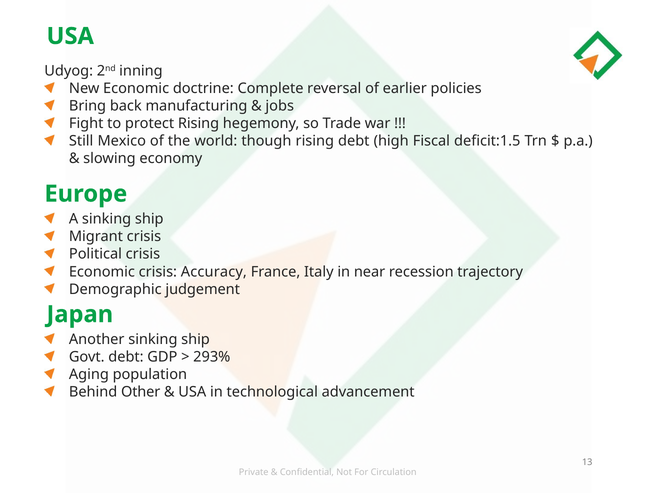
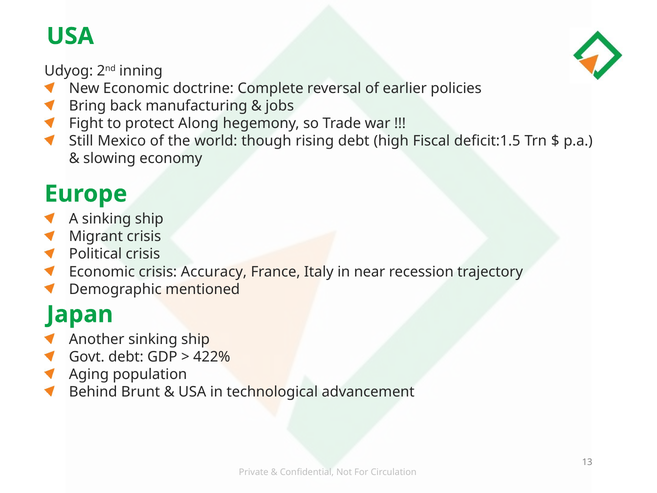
protect Rising: Rising -> Along (198, 124)
judgement: judgement -> mentioned (203, 289)
293%: 293% -> 422% (212, 357)
Other: Other -> Brunt (141, 392)
